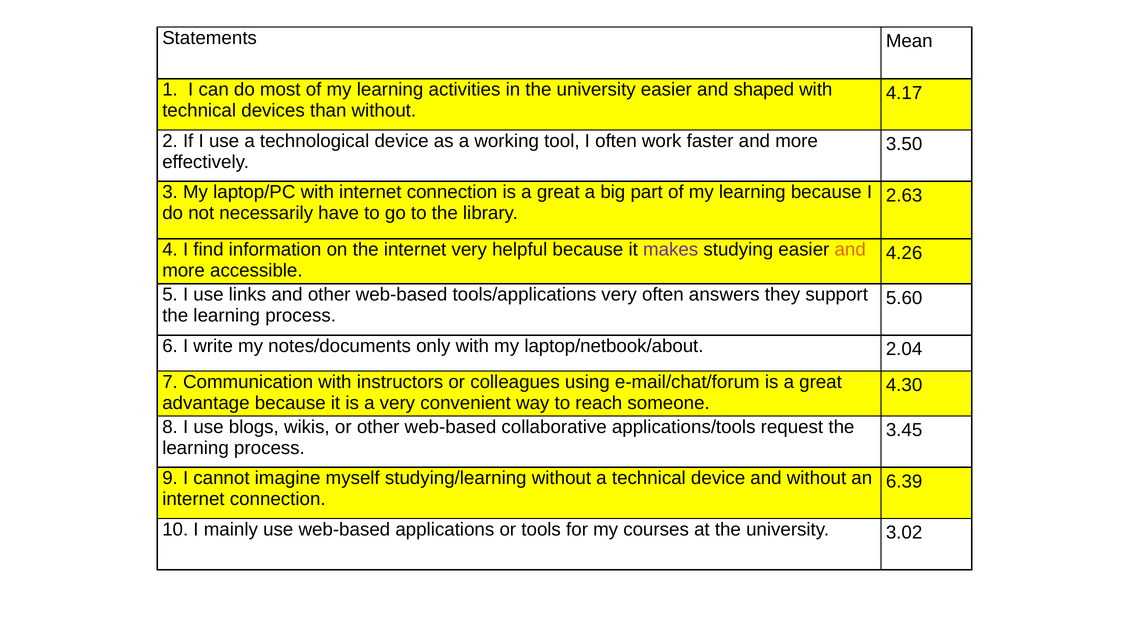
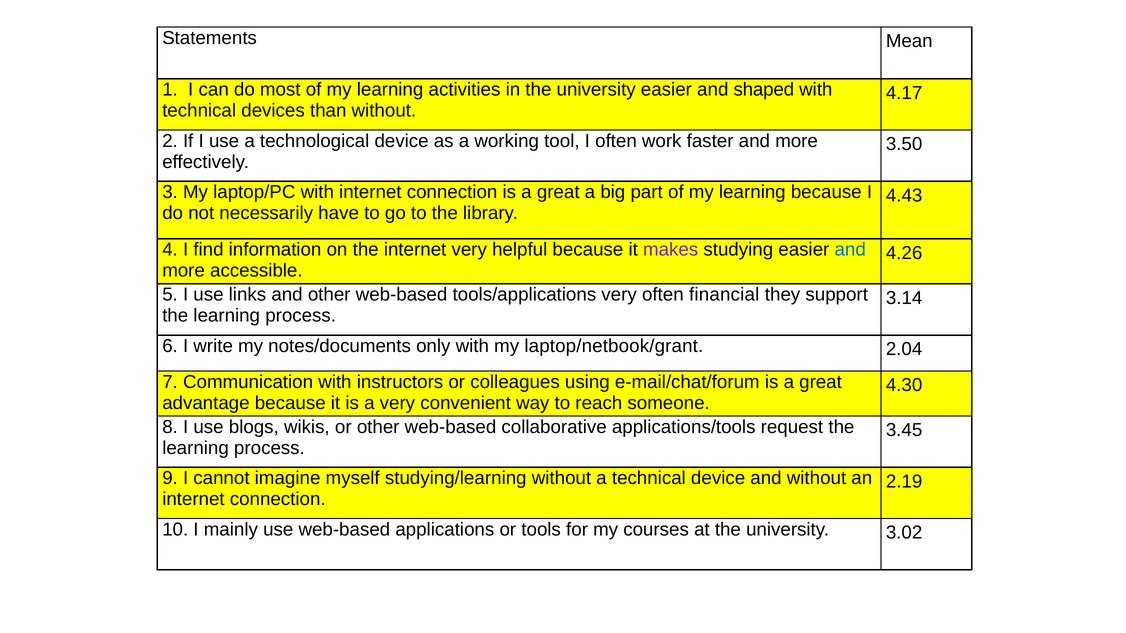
2.63: 2.63 -> 4.43 (904, 195)
and colour: orange -> blue (850, 250)
answers: answers -> financial (724, 295)
5.60: 5.60 -> 3.14 (904, 298)
laptop/netbook/about: laptop/netbook/about -> laptop/netbook/grant (614, 346)
6.39: 6.39 -> 2.19 (904, 482)
